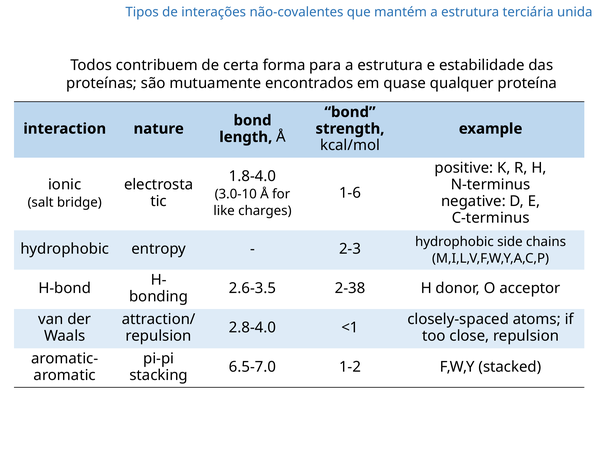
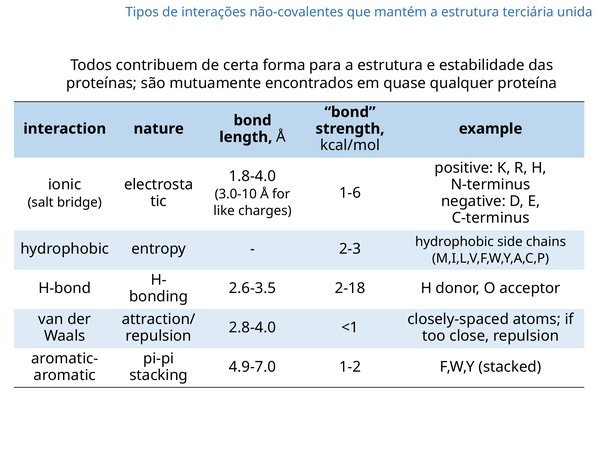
2-38: 2-38 -> 2-18 (350, 288)
6.5-7.0: 6.5-7.0 -> 4.9-7.0 (253, 367)
